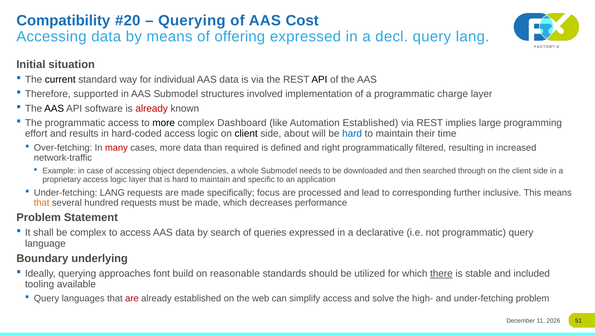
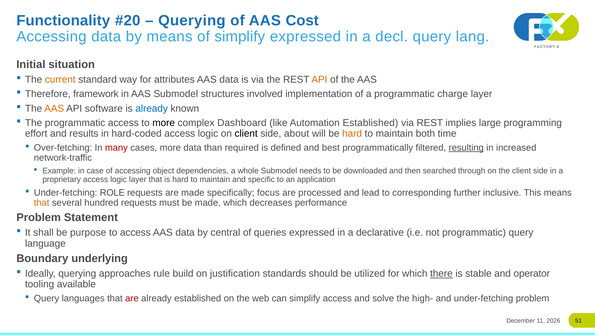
Compatibility: Compatibility -> Functionality (63, 21)
of offering: offering -> simplify (240, 37)
current colour: black -> orange (60, 79)
individual: individual -> attributes (174, 79)
API colour: black -> orange (319, 79)
supported: supported -> framework (96, 94)
AAS colour: black -> orange (54, 108)
already colour: red -> blue (152, 108)
hard colour: blue -> orange (352, 133)
their: their -> both (425, 133)
right: right -> best (331, 148)
resulting underline: none -> present (466, 148)
Under-fetching LANG: LANG -> ROLE (112, 193)
be complex: complex -> purpose (88, 232)
search: search -> central (225, 232)
font: font -> rule (162, 273)
reasonable: reasonable -> justification (235, 273)
included: included -> operator (532, 273)
